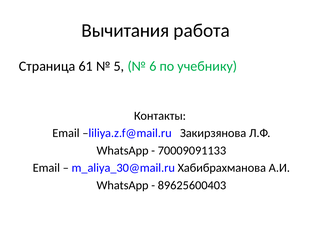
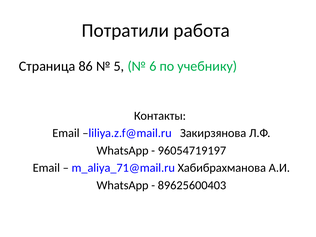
Вычитания: Вычитания -> Потратили (125, 31)
61: 61 -> 86 (86, 66)
70009091133: 70009091133 -> 96054719197 (192, 151)
m_aliya_30@mail.ru: m_aliya_30@mail.ru -> m_aliya_71@mail.ru (123, 168)
